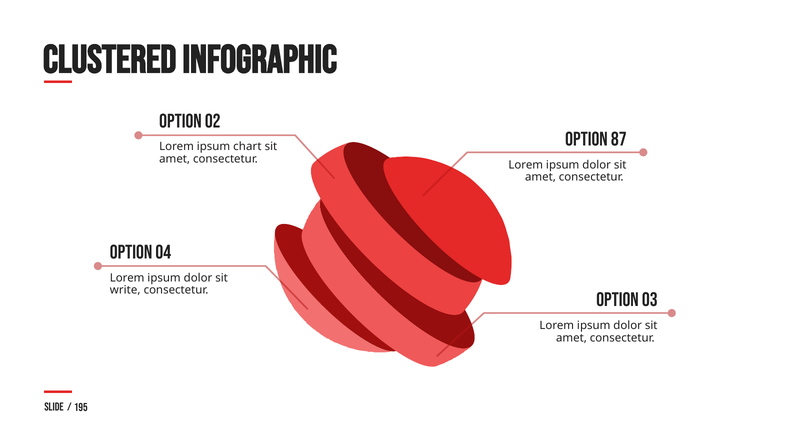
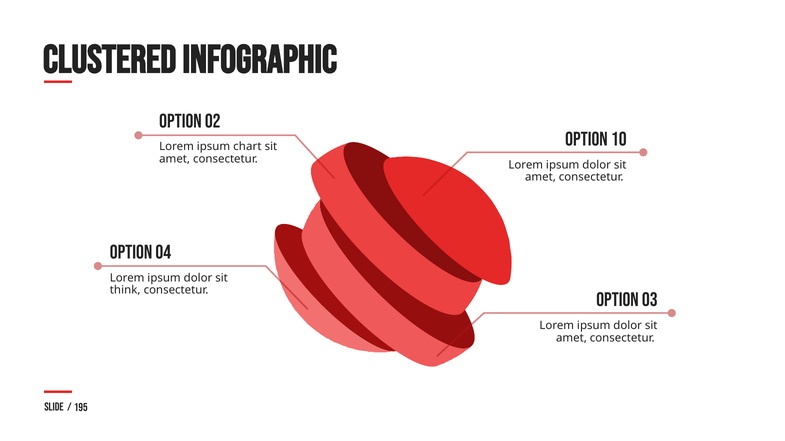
87: 87 -> 10 (619, 139)
write: write -> think (125, 291)
